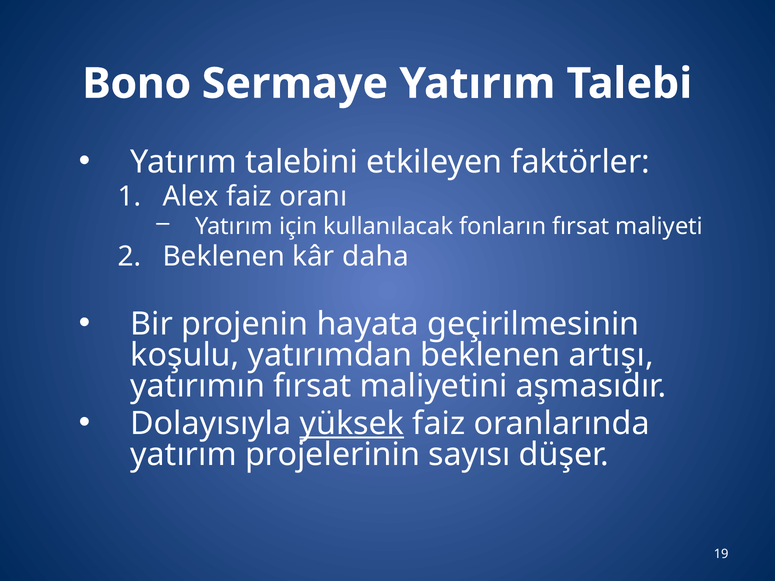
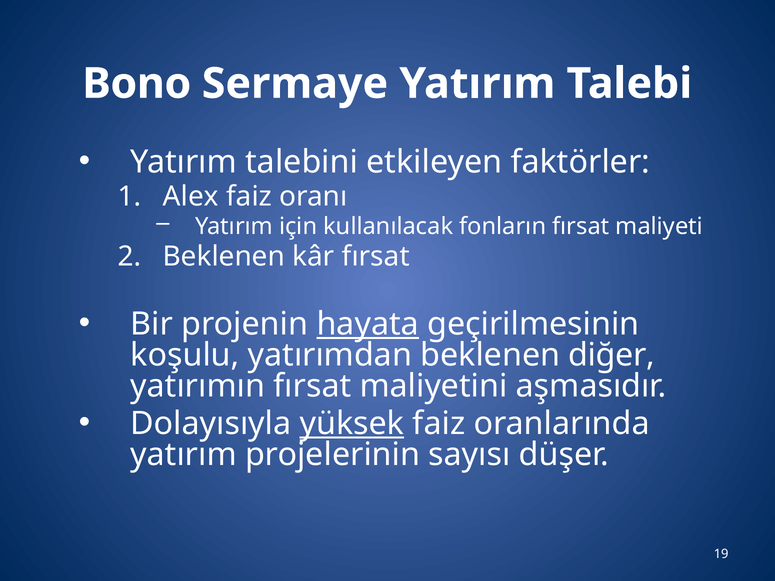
kâr daha: daha -> fırsat (376, 257)
hayata underline: none -> present (368, 324)
artışı: artışı -> diğer (612, 355)
